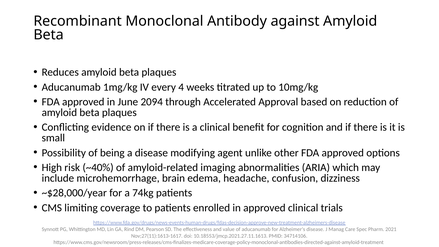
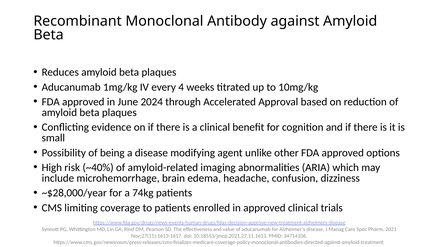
2094: 2094 -> 2024 (152, 102)
